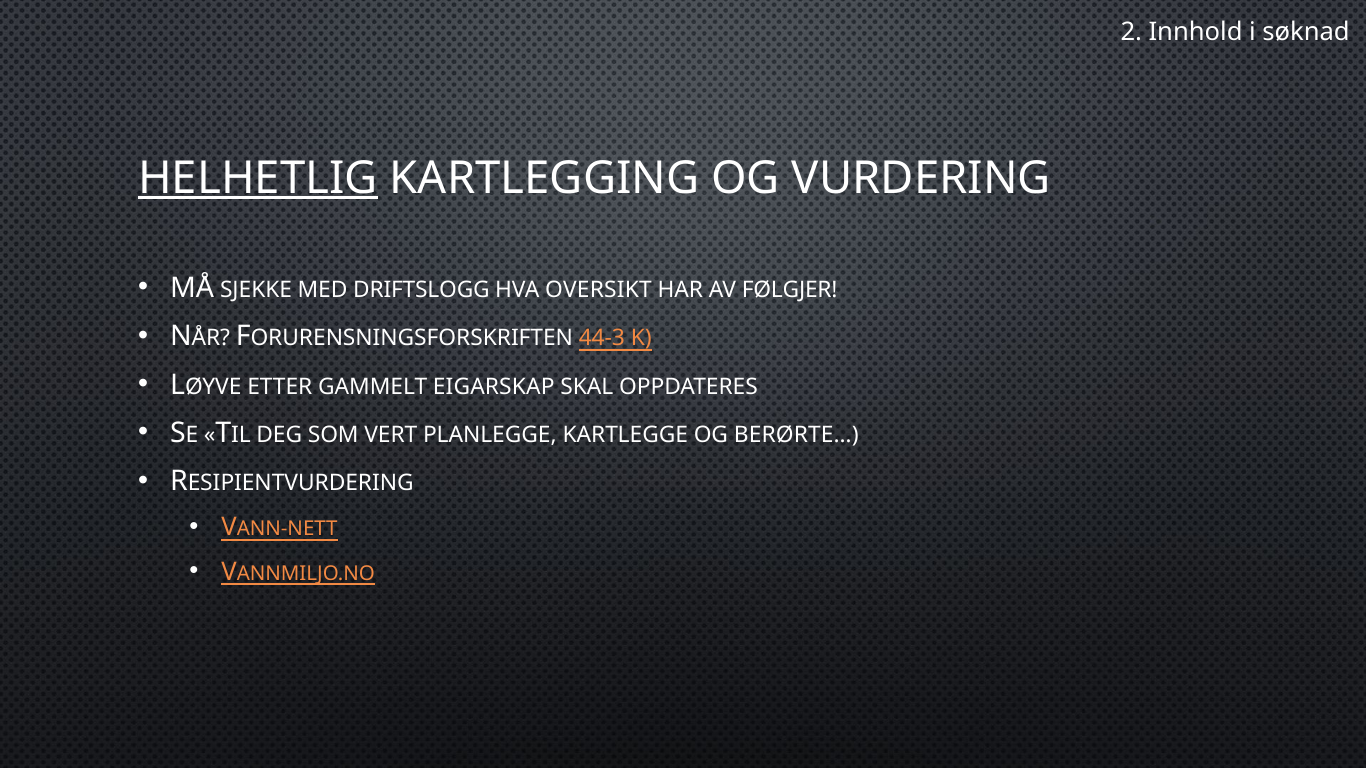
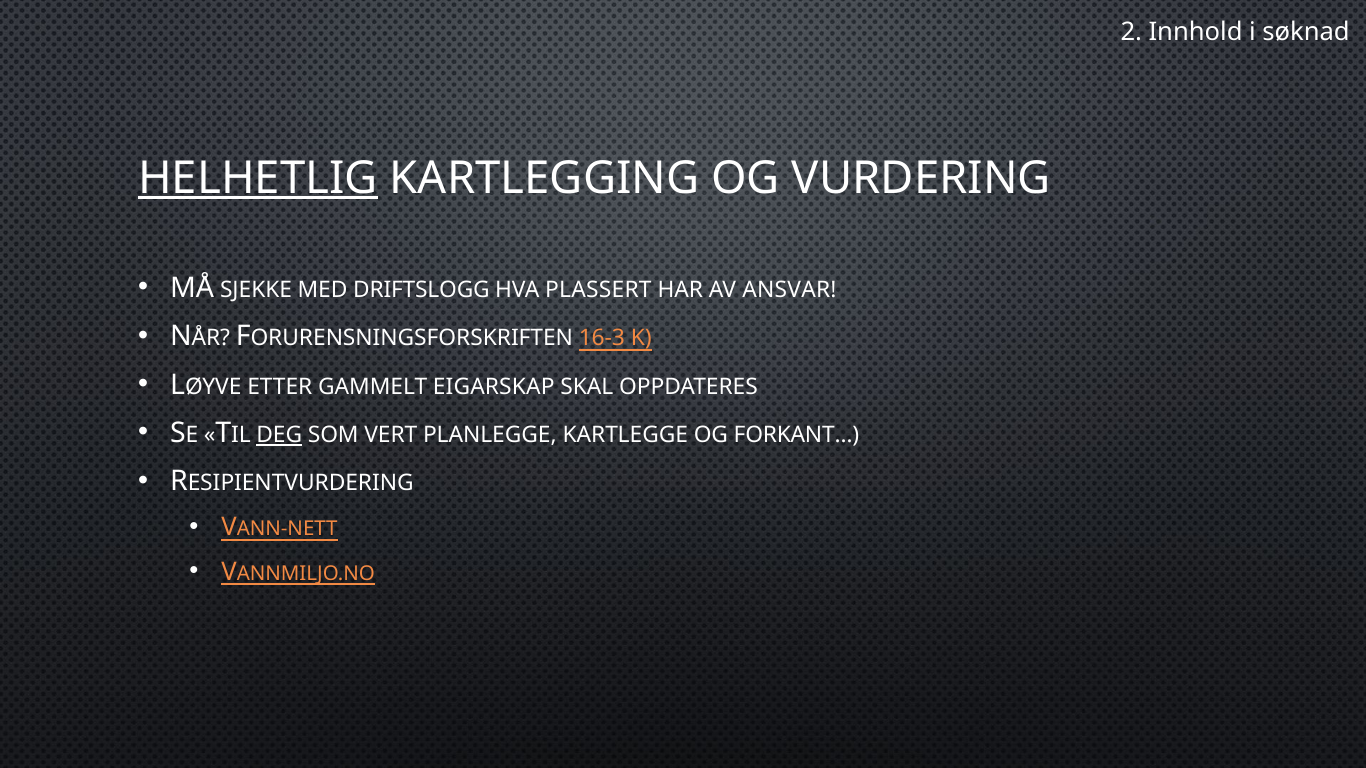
OVERSIKT: OVERSIKT -> PLASSERT (598, 290)
FØLGJER: FØLGJER -> ANSVAR (789, 290)
44-3: 44-3 -> 16-3 (602, 338)
DEG underline: none -> present (279, 435)
BERØRTE…: BERØRTE… -> FORKANT… (796, 435)
